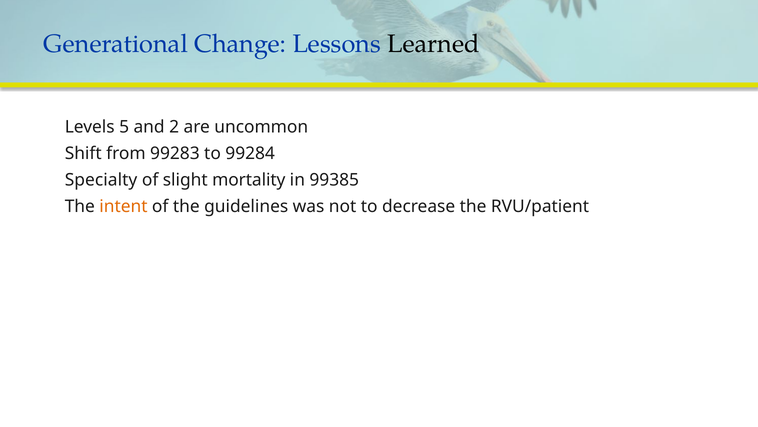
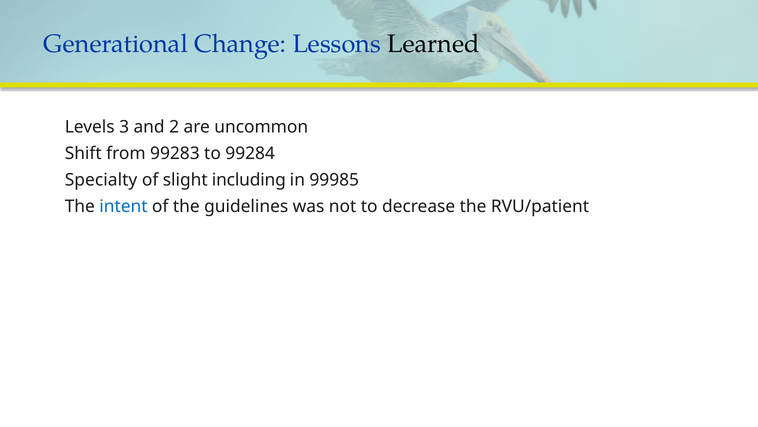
5: 5 -> 3 (124, 127)
mortality: mortality -> including (249, 180)
99385: 99385 -> 99985 (334, 180)
intent colour: orange -> blue (123, 206)
